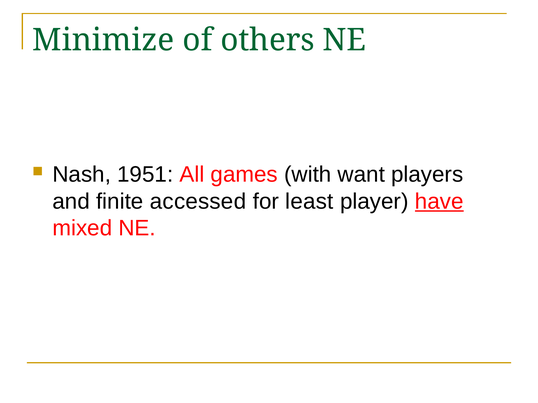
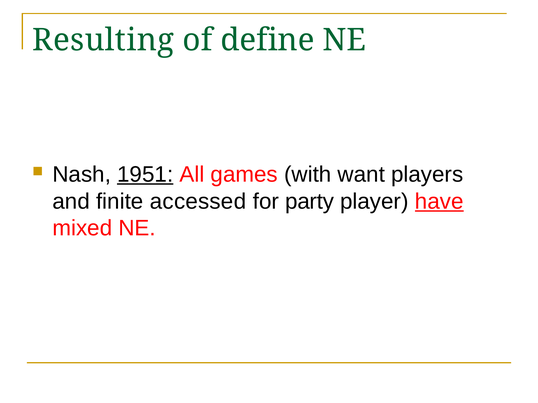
Minimize: Minimize -> Resulting (103, 40)
others: others -> define (267, 40)
1951 underline: none -> present (145, 175)
least: least -> party (310, 202)
